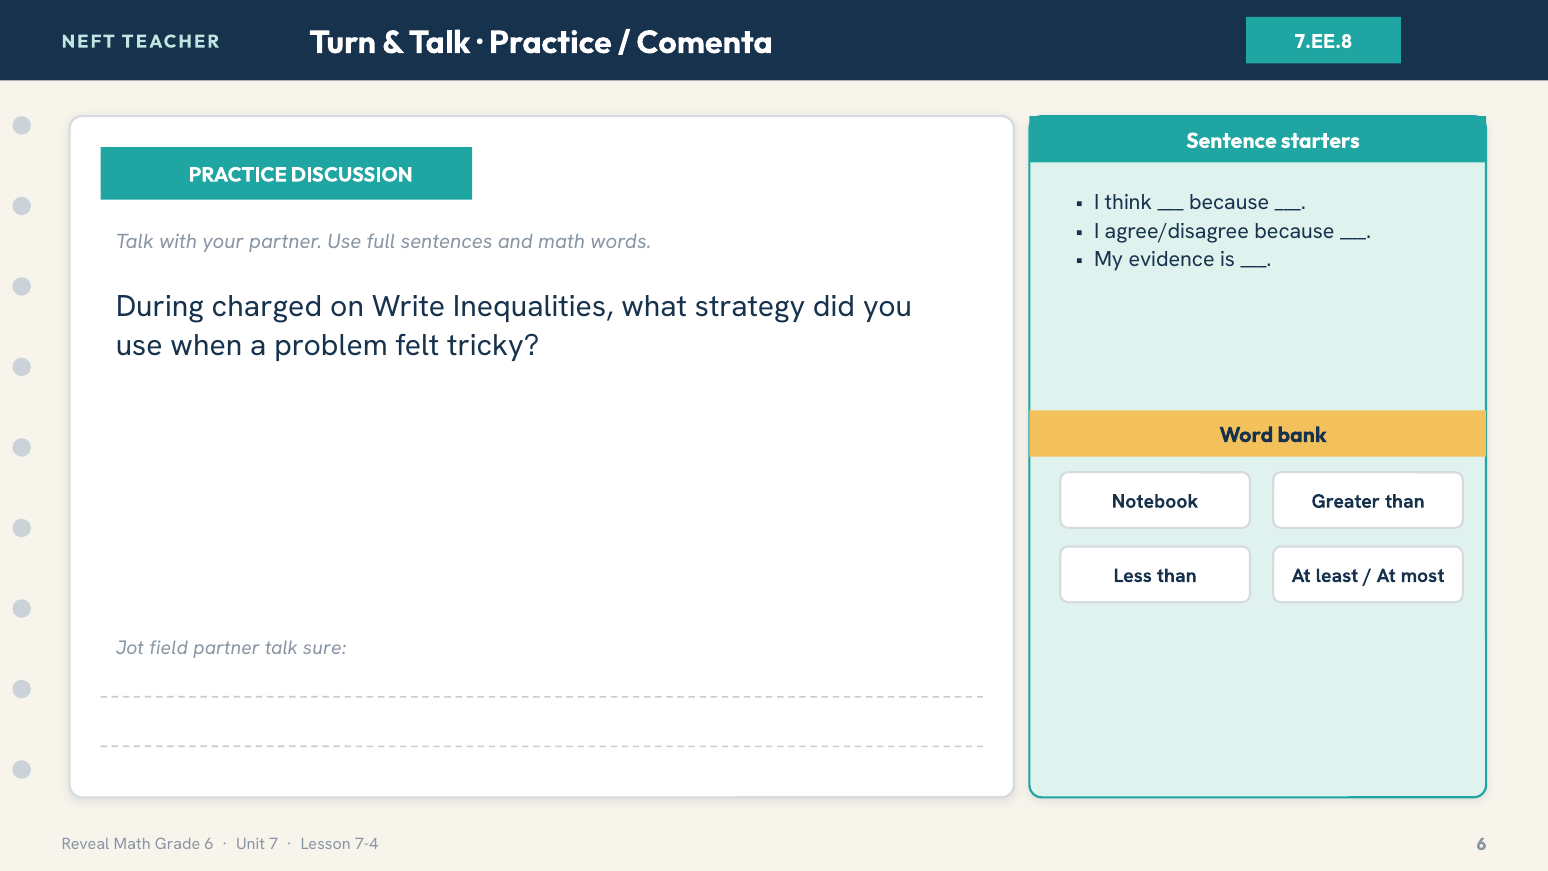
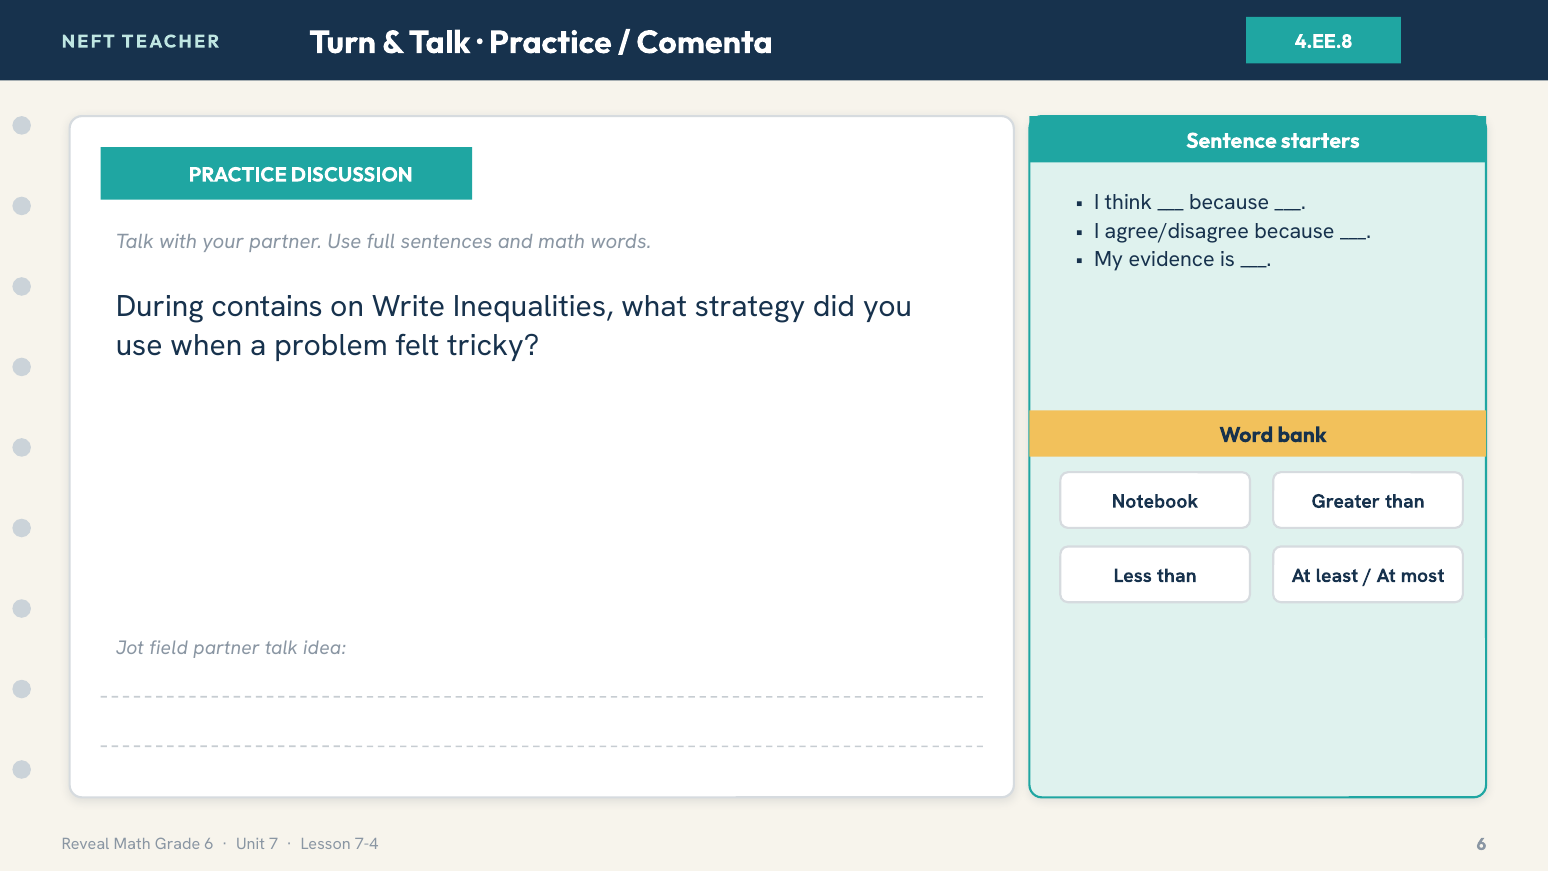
7.EE.8: 7.EE.8 -> 4.EE.8 (1324, 42)
charged: charged -> contains (267, 306)
sure: sure -> idea (325, 648)
